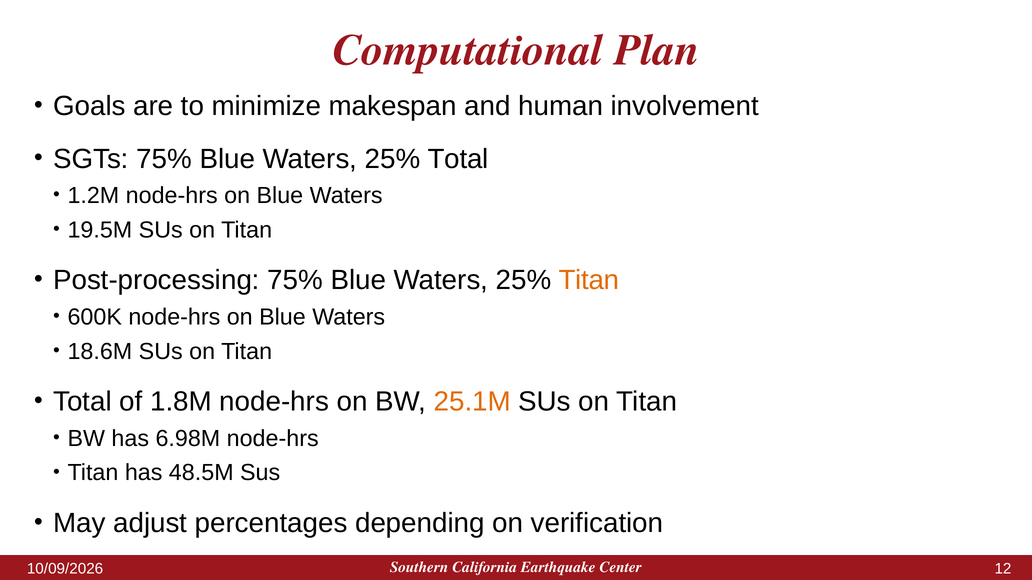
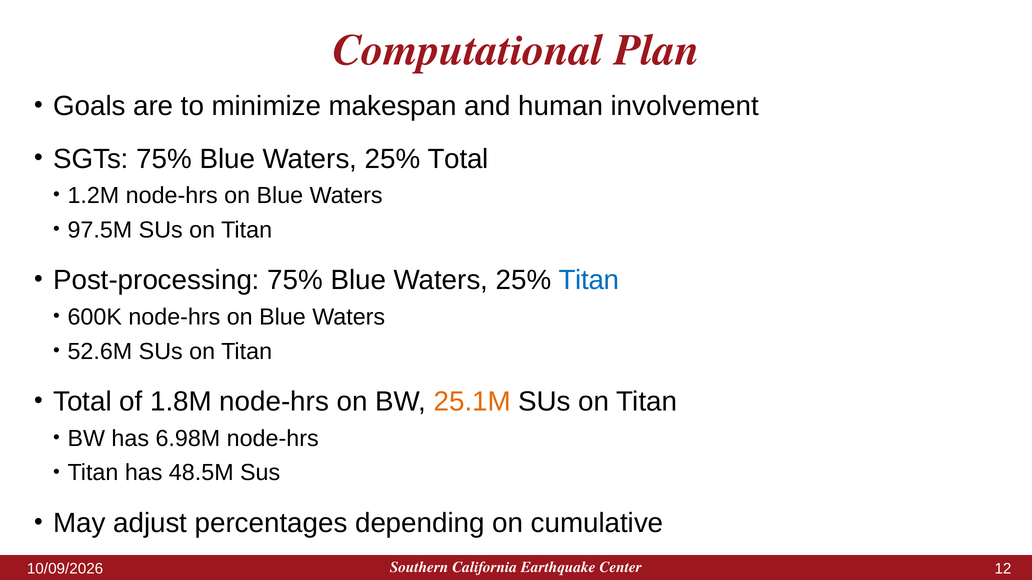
19.5M: 19.5M -> 97.5M (100, 230)
Titan colour: orange -> blue (589, 280)
18.6M: 18.6M -> 52.6M (100, 352)
verification: verification -> cumulative (597, 523)
